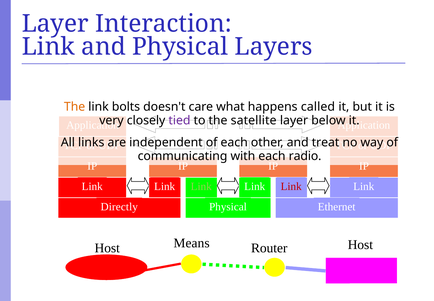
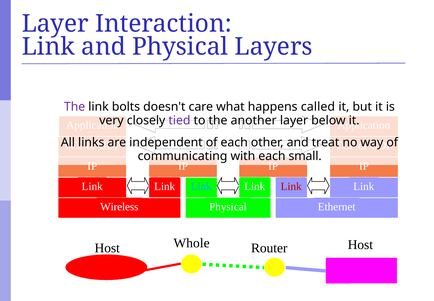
The colour: orange -> purple (75, 107)
satellite: satellite -> another (254, 120)
radio: radio -> small (305, 156)
Link colour: light green -> light blue (201, 186)
Directly: Directly -> Wireless (119, 207)
Means: Means -> Whole (192, 243)
